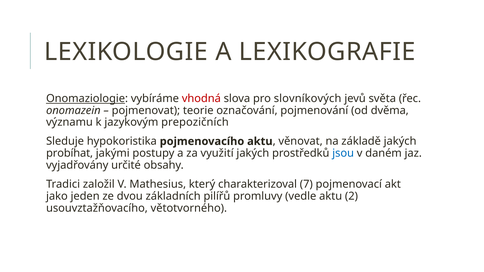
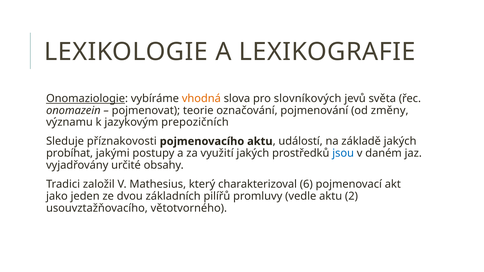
vhodná colour: red -> orange (201, 98)
dvěma: dvěma -> změny (390, 110)
hypokoristika: hypokoristika -> příznakovosti (122, 141)
věnovat: věnovat -> událostí (301, 141)
7: 7 -> 6 (306, 184)
